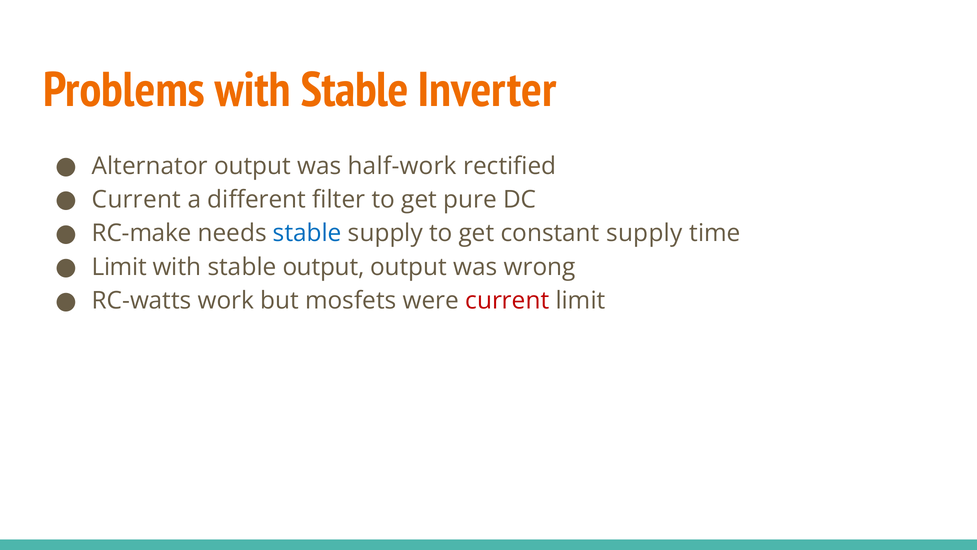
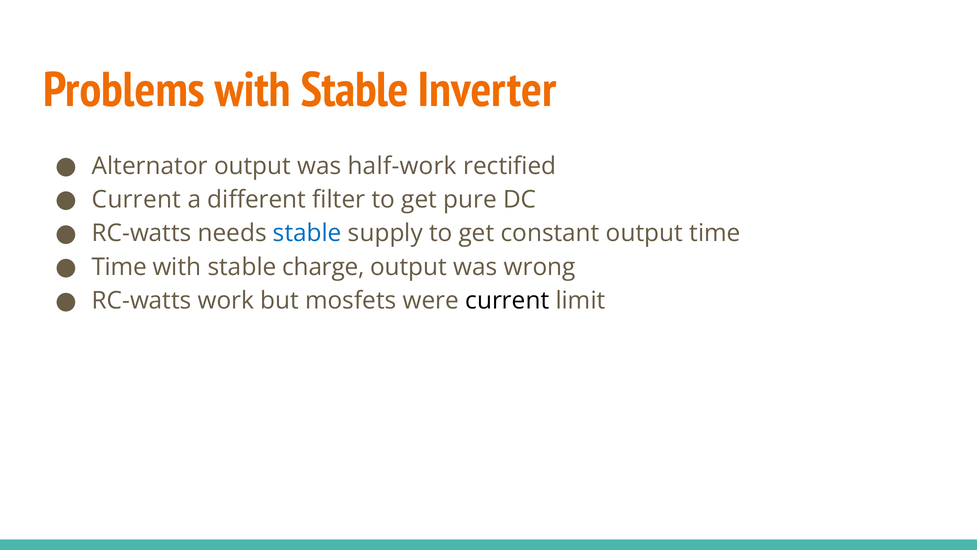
RC-make: RC-make -> RC-watts (142, 233)
constant supply: supply -> output (644, 233)
Limit: Limit -> Time (119, 267)
stable output: output -> charge (323, 267)
current colour: red -> black (507, 301)
